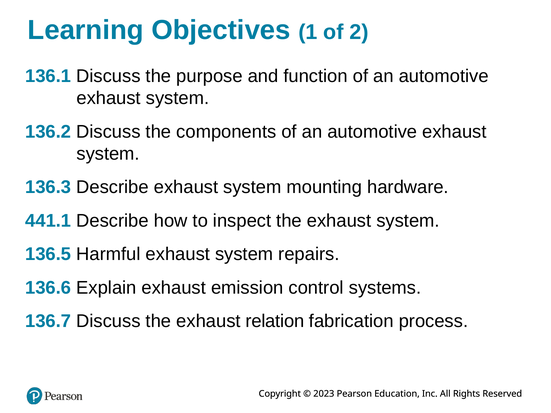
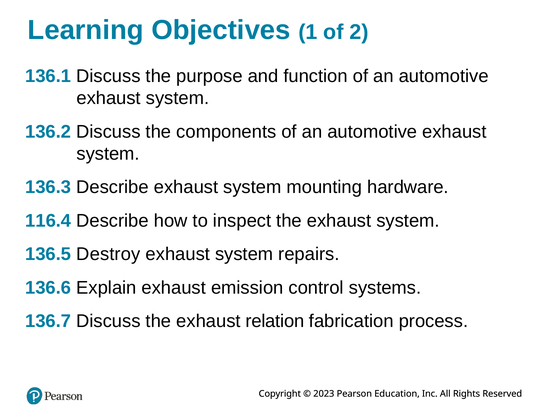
441.1: 441.1 -> 116.4 (48, 221)
Harmful: Harmful -> Destroy (108, 254)
